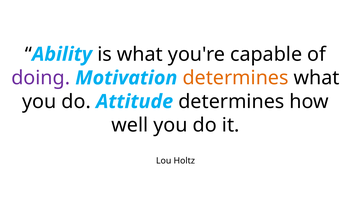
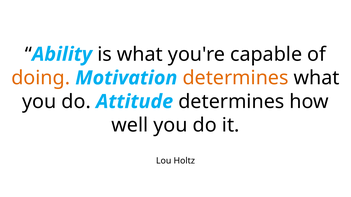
doing colour: purple -> orange (41, 78)
